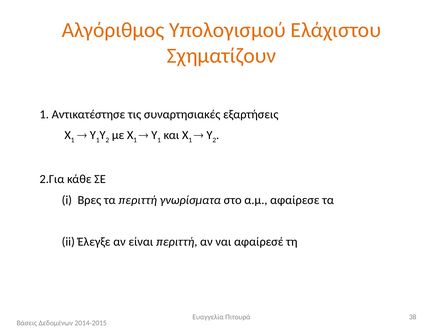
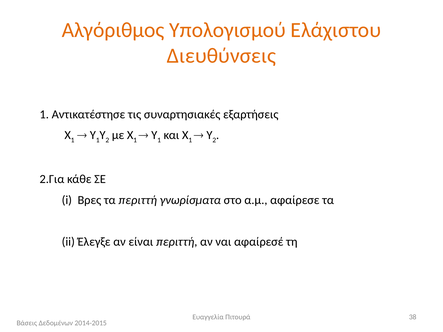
Σχηματίζουν: Σχηματίζουν -> Διευθύνσεις (221, 56)
